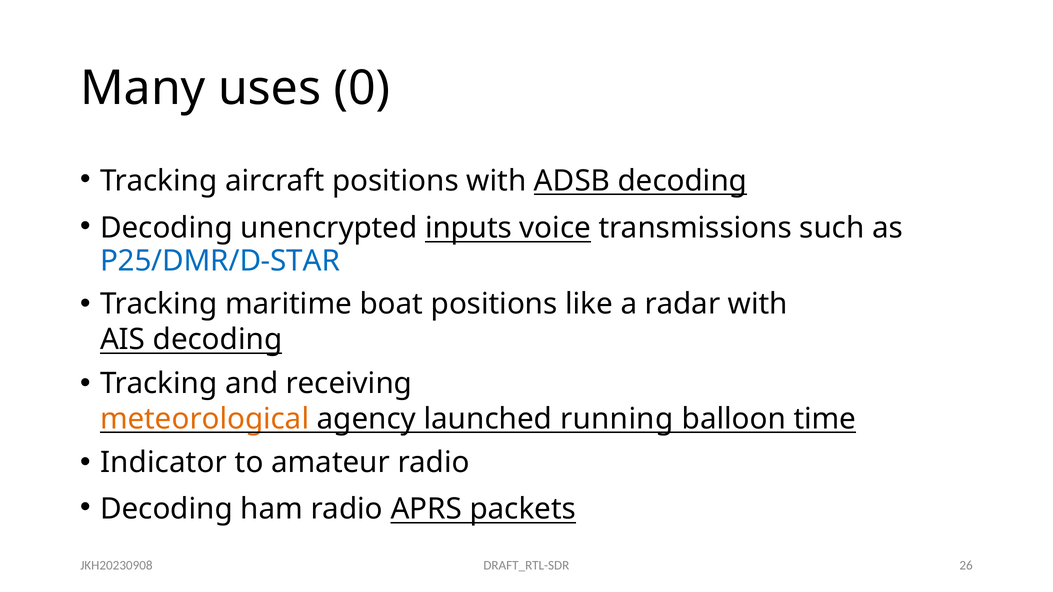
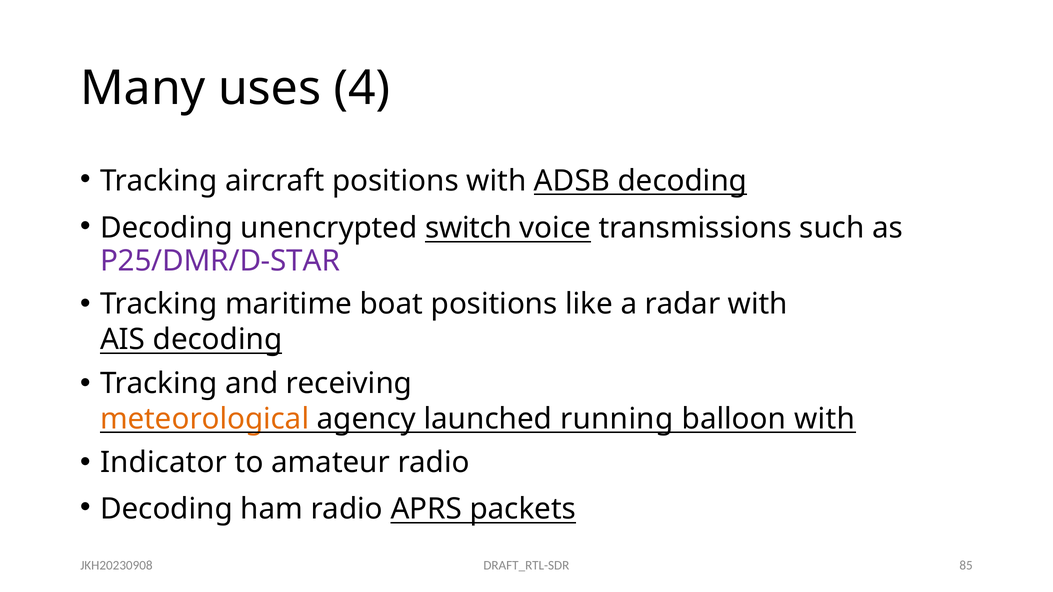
0: 0 -> 4 (362, 88)
inputs: inputs -> switch (469, 228)
P25/DMR/D-STAR colour: blue -> purple (220, 261)
balloon time: time -> with (825, 419)
26: 26 -> 85 (966, 566)
